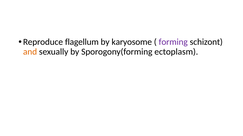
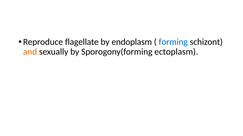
flagellum: flagellum -> flagellate (82, 42)
karyosome: karyosome -> endoplasm (132, 42)
forming colour: purple -> blue (173, 42)
